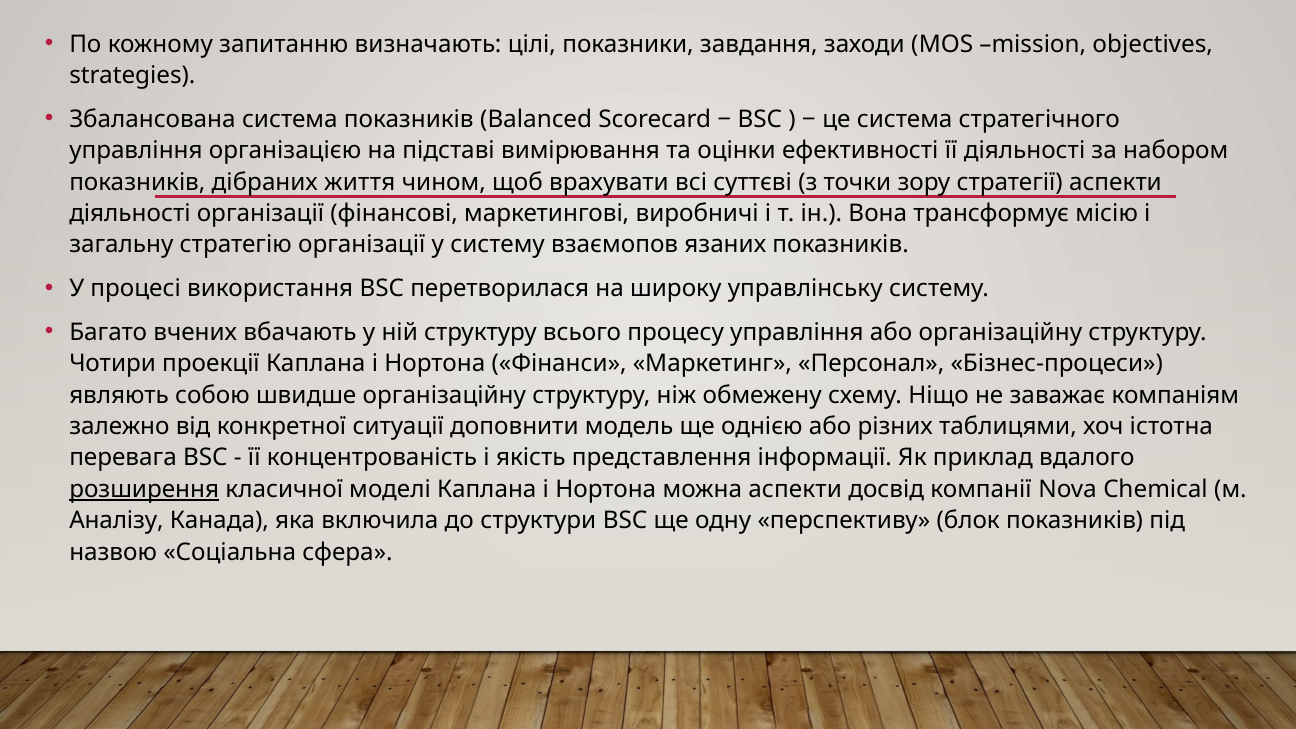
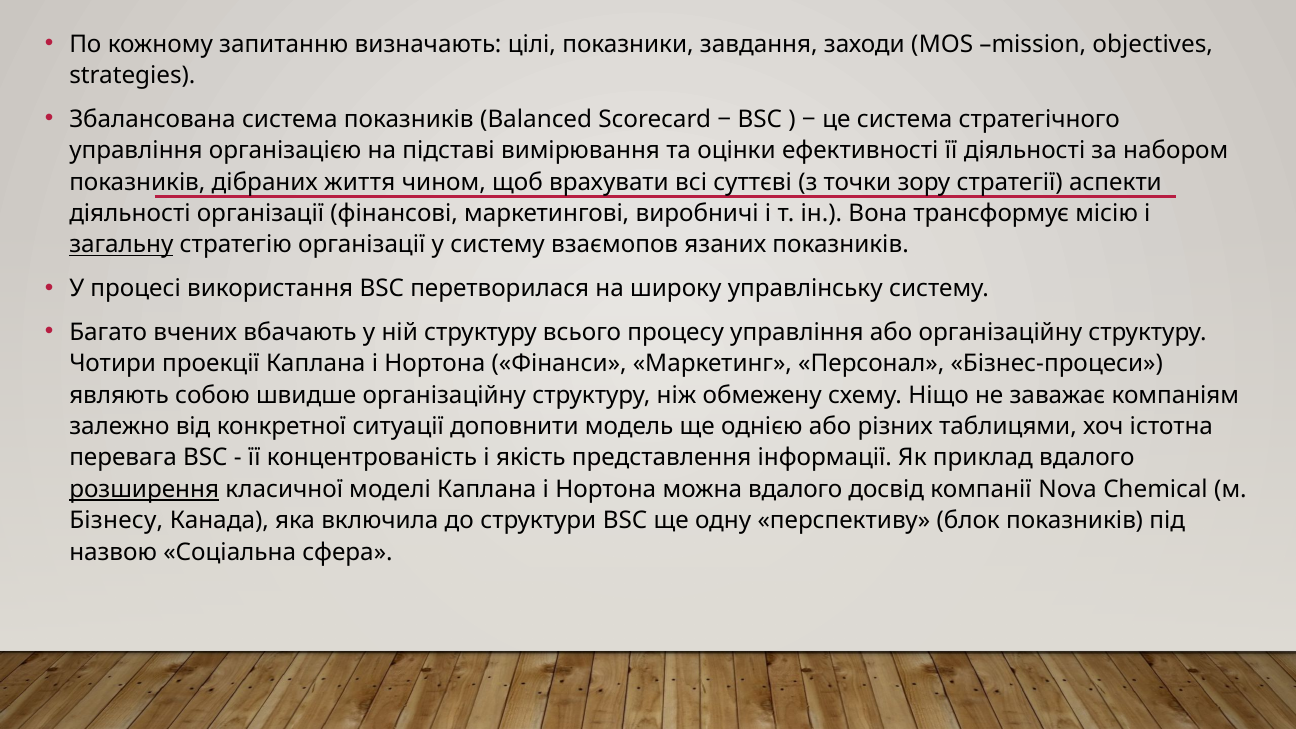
загальну underline: none -> present (121, 245)
можна аспекти: аспекти -> вдалого (795, 489)
Аналізу: Аналізу -> Бізнесу (116, 521)
